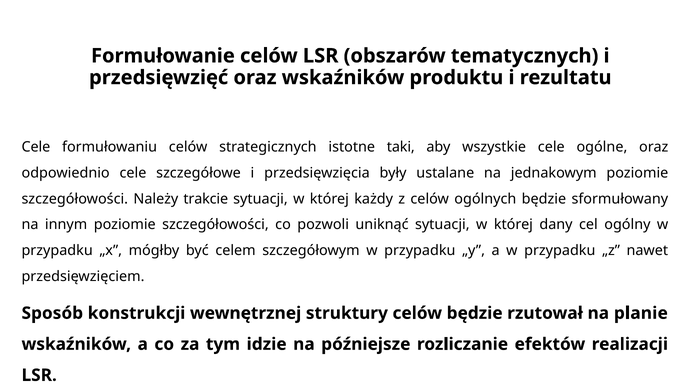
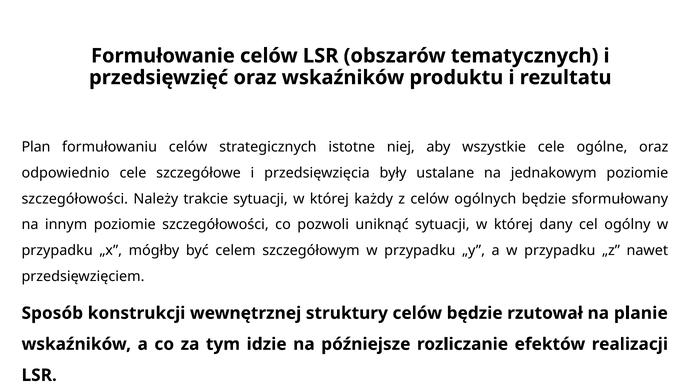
Cele: Cele -> Plan (36, 147)
taki: taki -> niej (401, 147)
